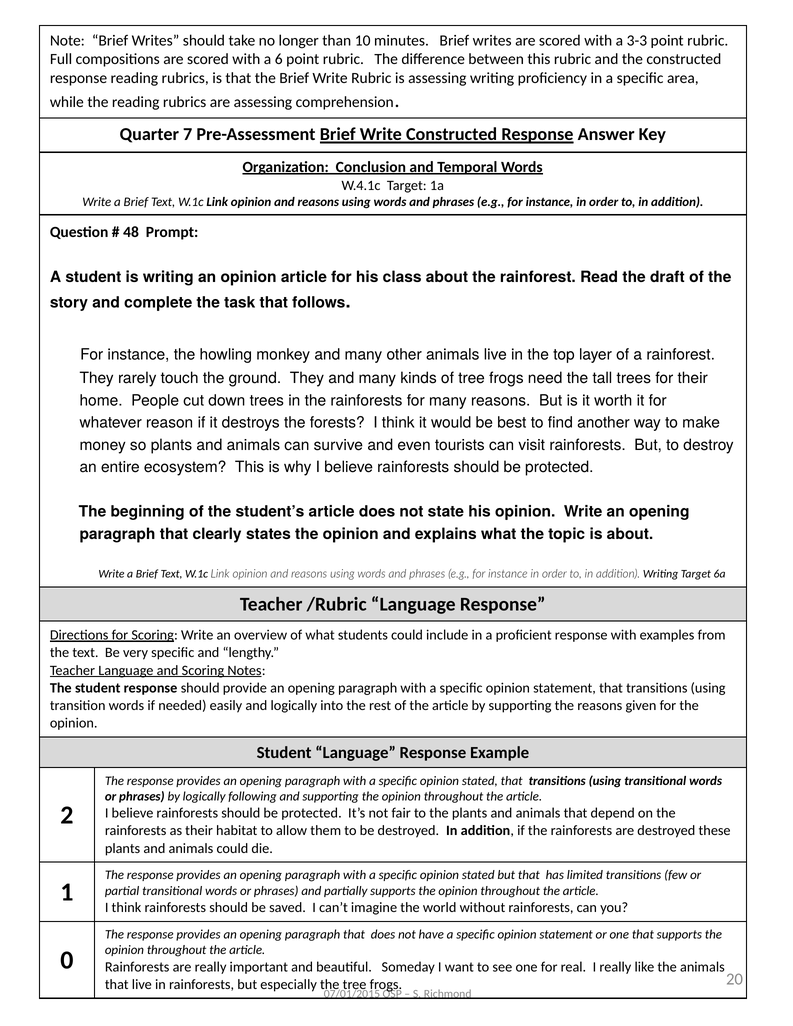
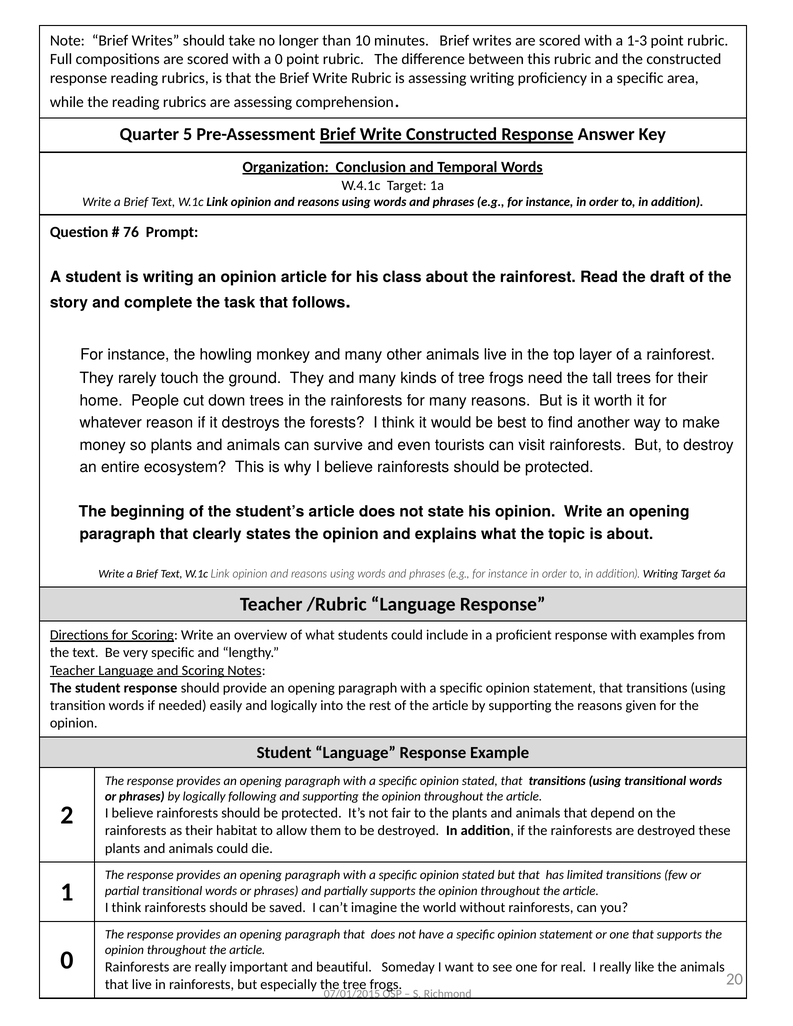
3-3: 3-3 -> 1-3 (637, 40)
a 6: 6 -> 0 (279, 59)
7: 7 -> 5 (188, 135)
48: 48 -> 76 (131, 232)
